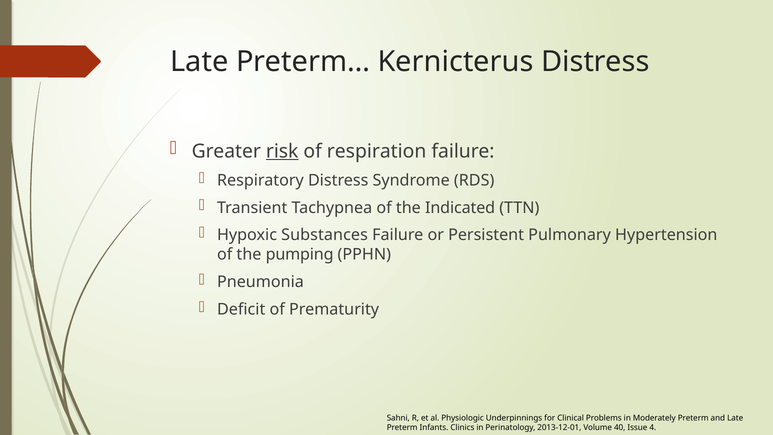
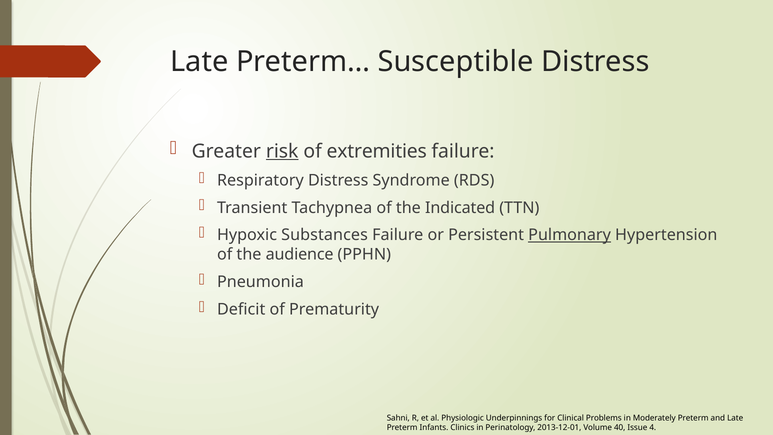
Kernicterus: Kernicterus -> Susceptible (455, 62)
respiration: respiration -> extremities (377, 151)
Pulmonary underline: none -> present (570, 235)
pumping: pumping -> audience (300, 254)
